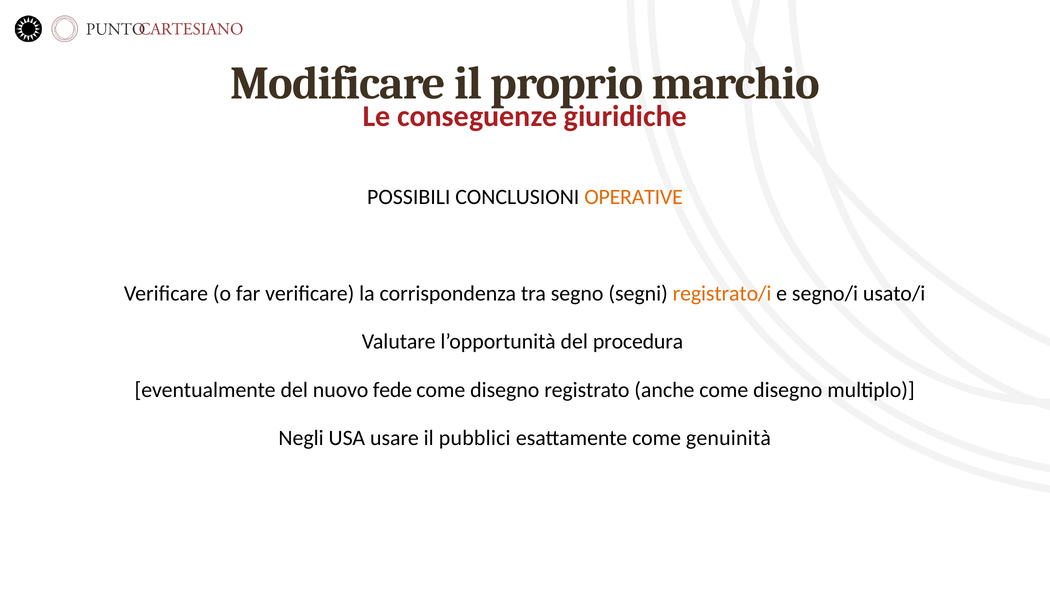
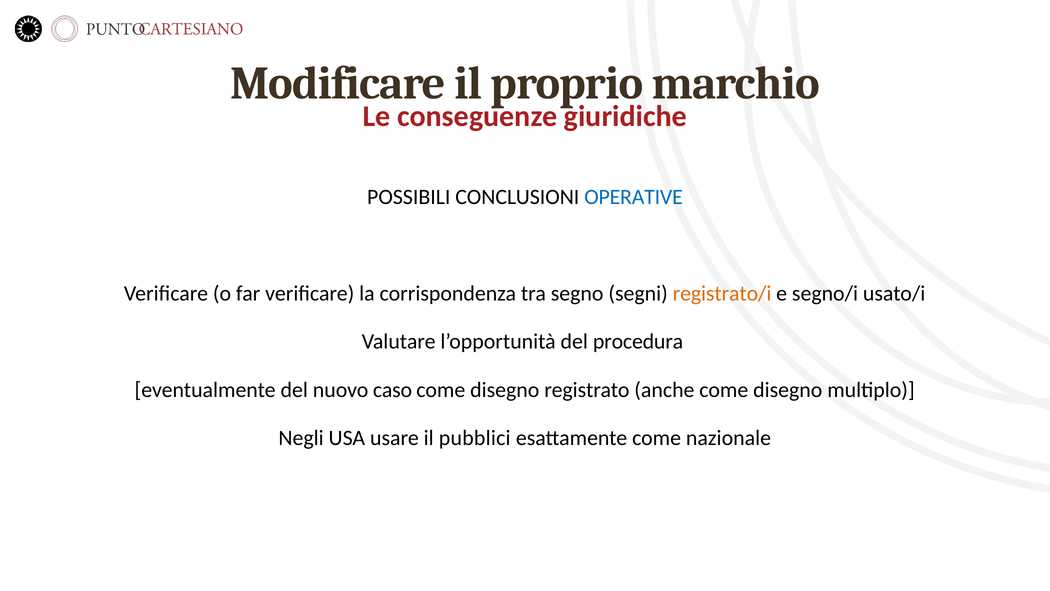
OPERATIVE colour: orange -> blue (634, 197)
fede: fede -> caso (392, 390)
genuinità: genuinità -> nazionale (729, 438)
